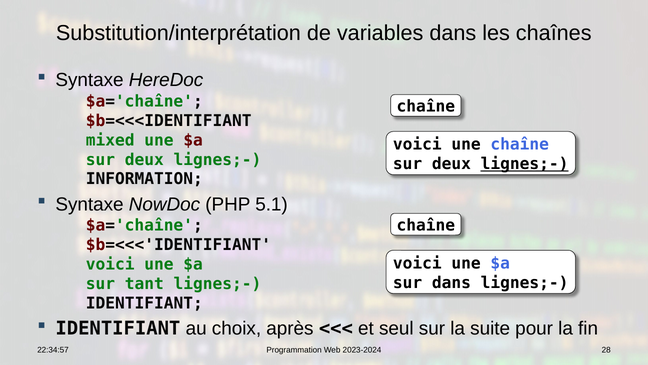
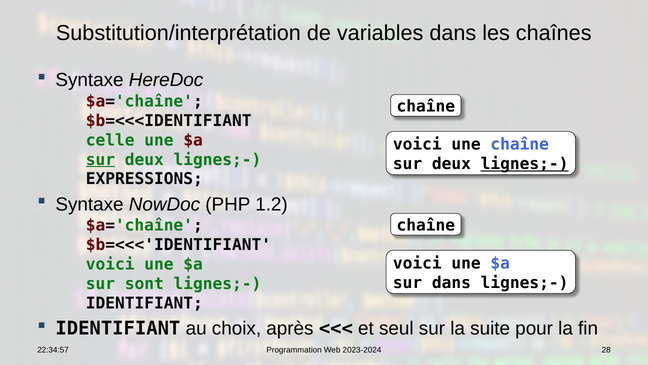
mixed: mixed -> celle (110, 140)
sur underline: none -> present (100, 159)
INFORMATION: INFORMATION -> EXPRESSIONS (144, 179)
5.1: 5.1 -> 1.2 (272, 204)
tant: tant -> sont (144, 284)
